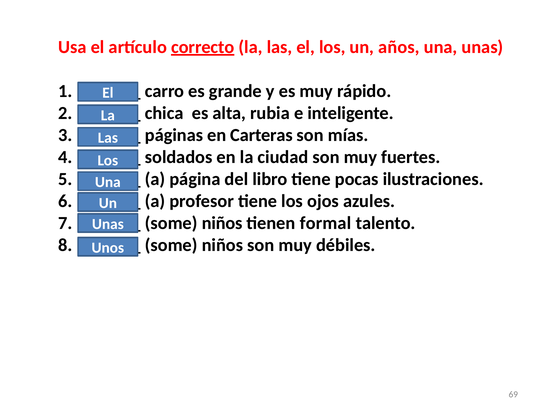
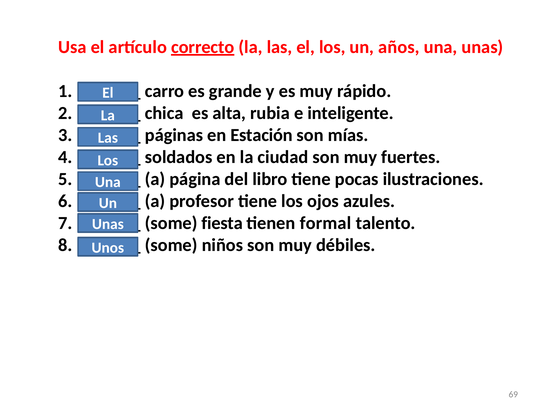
Carteras: Carteras -> Estación (262, 135)
niños: niños -> fiesta (222, 223)
